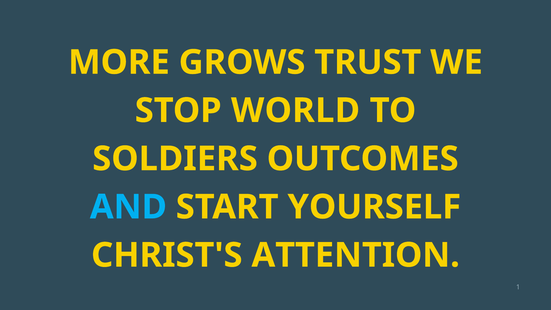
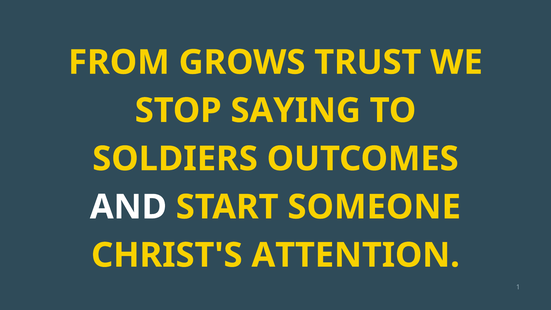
MORE: MORE -> FROM (119, 62)
WORLD: WORLD -> SAYING (296, 111)
AND colour: light blue -> white (128, 207)
YOURSELF: YOURSELF -> SOMEONE (374, 207)
